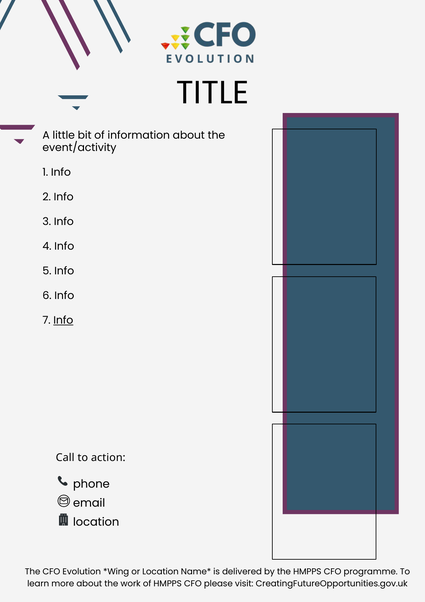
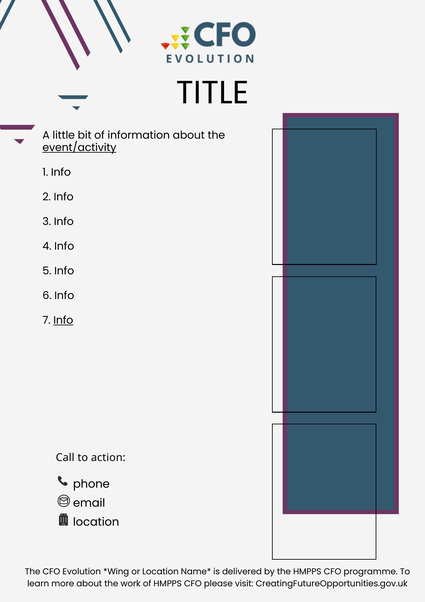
event/activity underline: none -> present (79, 147)
